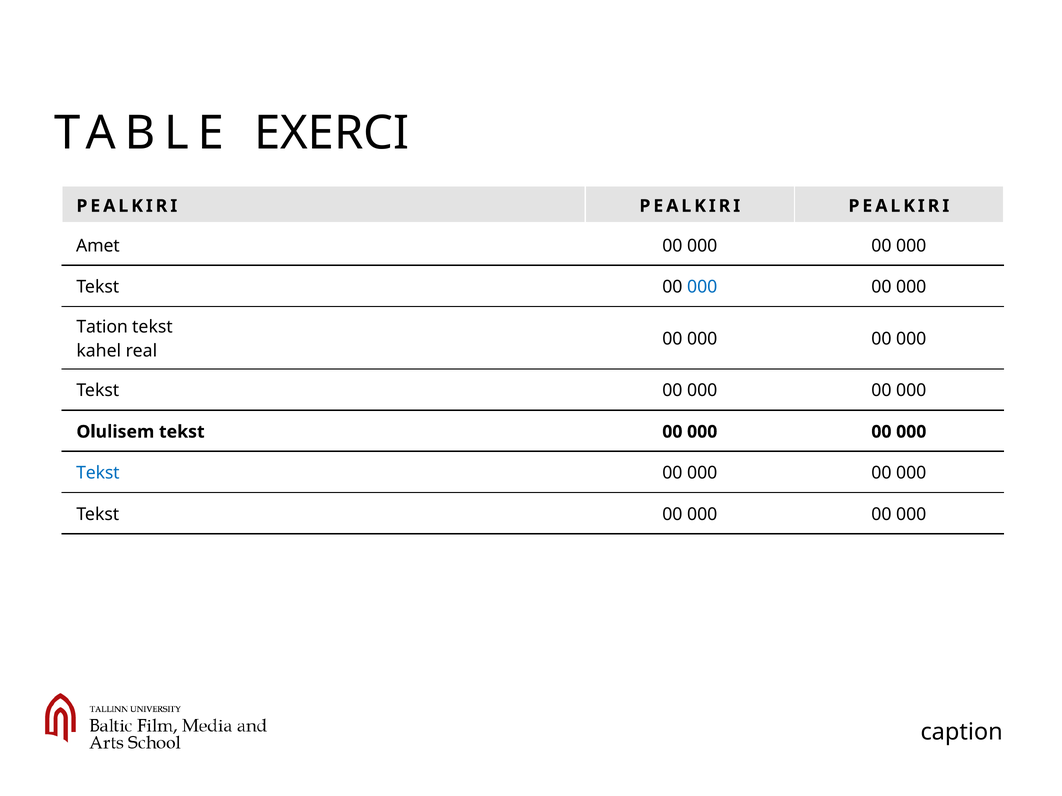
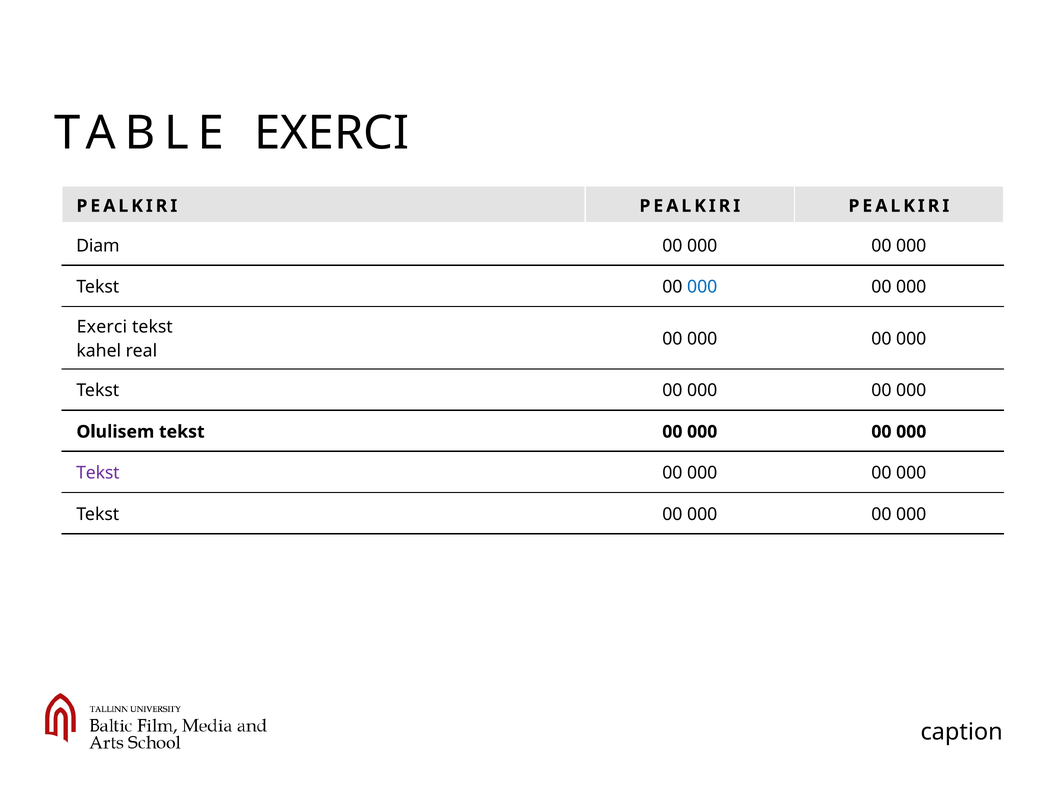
Amet: Amet -> Diam (98, 246)
Tation: Tation -> Exerci (102, 327)
Tekst colour: blue -> purple (98, 473)
